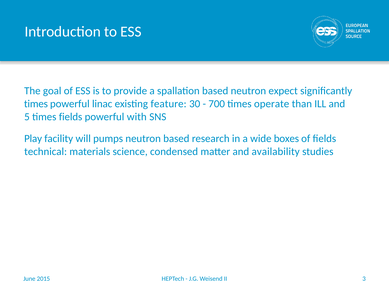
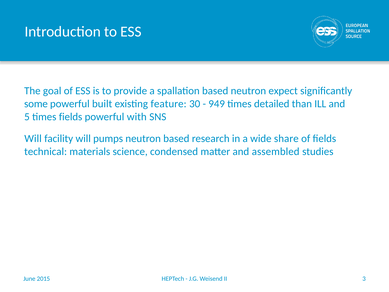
times: times -> some (36, 104)
linac: linac -> built (102, 104)
700: 700 -> 949 (217, 104)
operate: operate -> detailed (272, 104)
Play: Play -> Will (33, 138)
boxes: boxes -> share (286, 138)
availability: availability -> assembled (276, 151)
